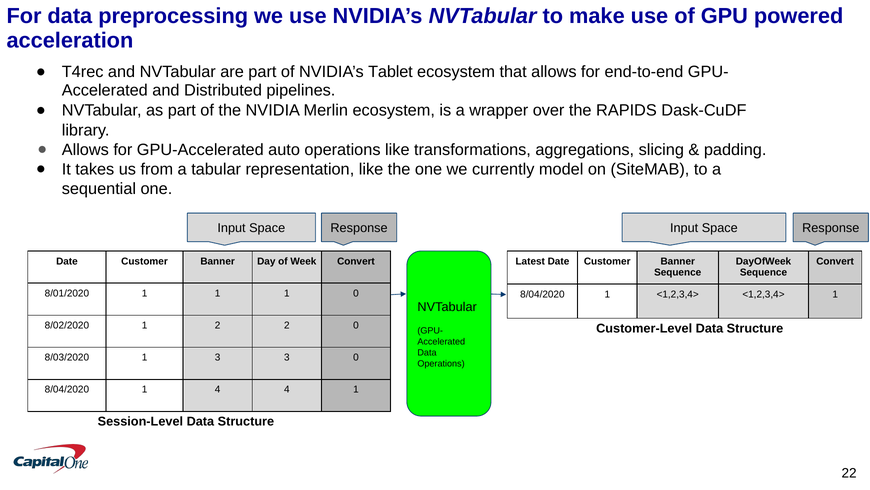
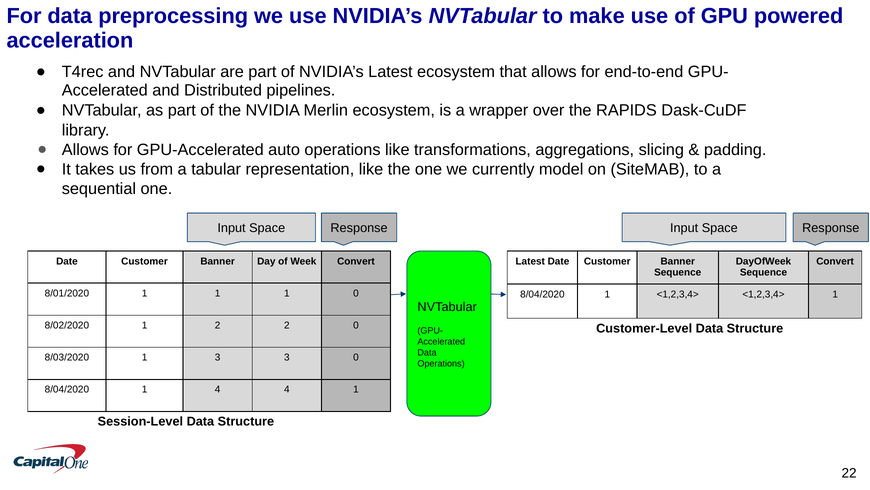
NVIDIA’s Tablet: Tablet -> Latest (390, 72)
